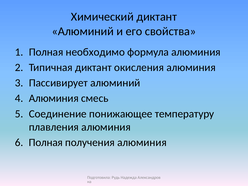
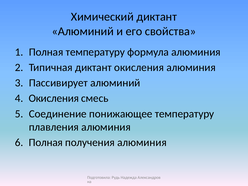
Полная необходимо: необходимо -> температуру (95, 52)
Алюминия: Алюминия -> Окисления (54, 98)
